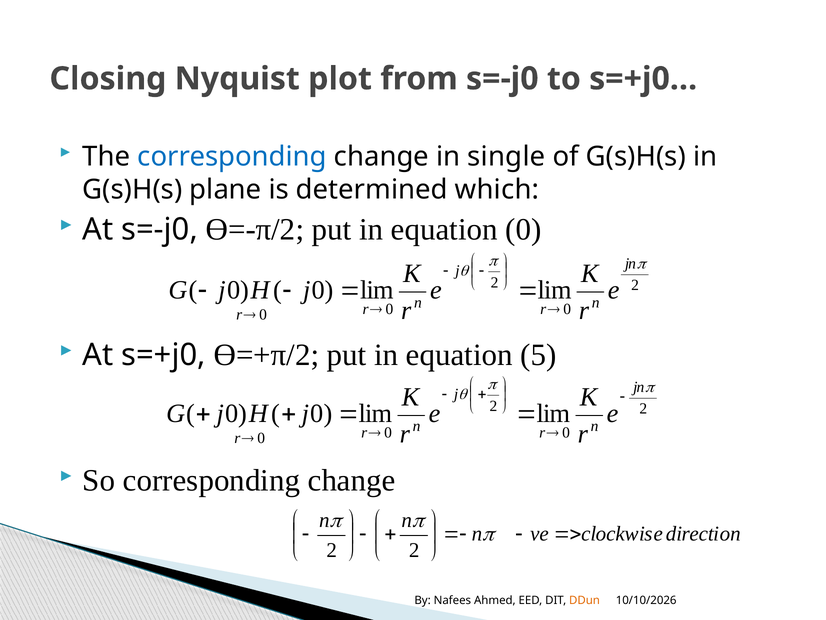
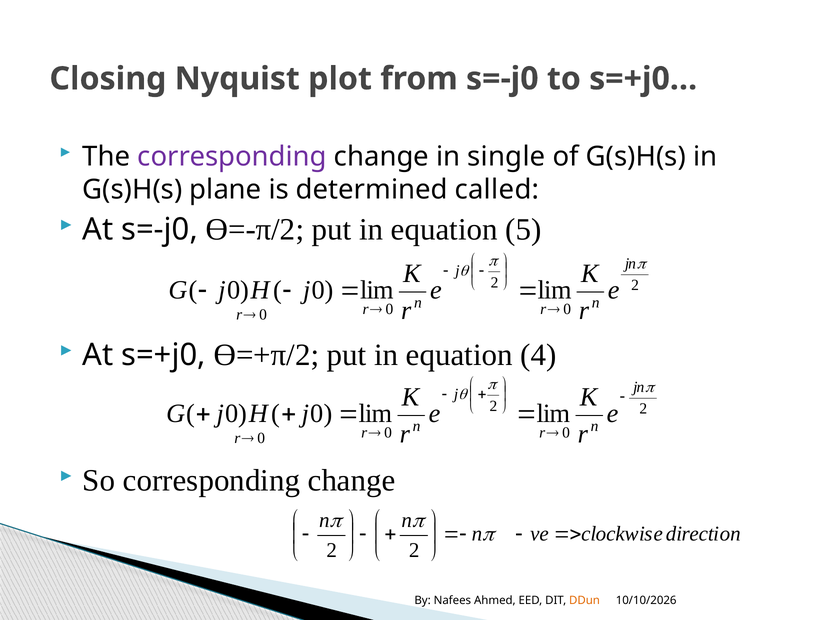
corresponding colour: blue -> purple (232, 156)
which: which -> called (497, 189)
equation 0: 0 -> 5 (523, 229)
5: 5 -> 4 (538, 355)
